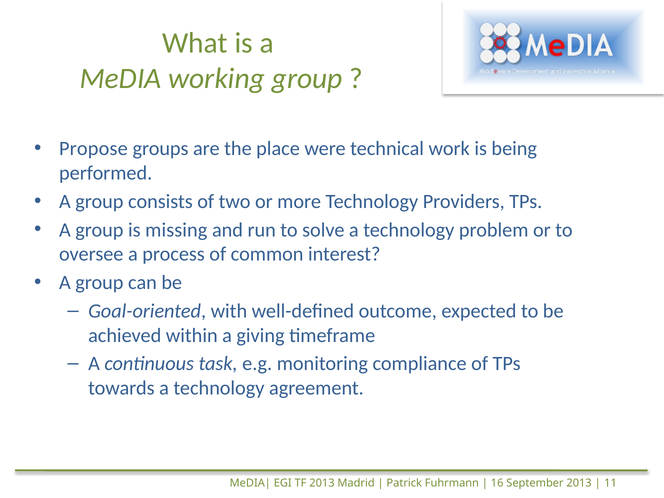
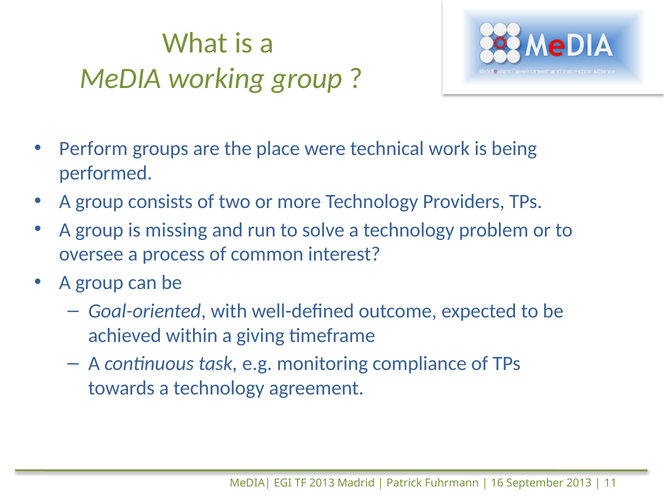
Propose: Propose -> Perform (93, 149)
